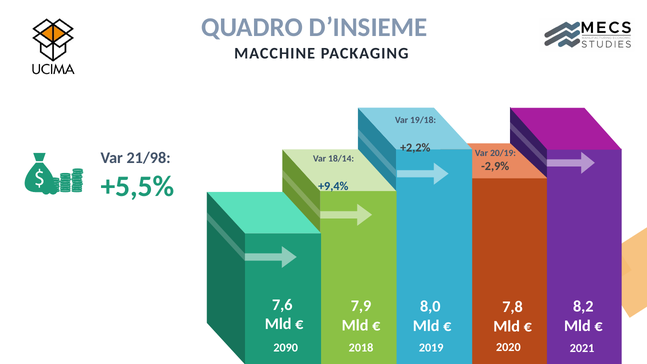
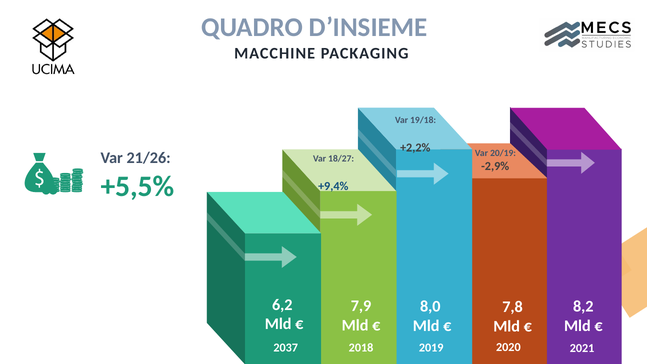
21/98: 21/98 -> 21/26 (149, 158)
18/14: 18/14 -> 18/27 (341, 159)
7,6: 7,6 -> 6,2 (282, 305)
2090: 2090 -> 2037 (286, 347)
